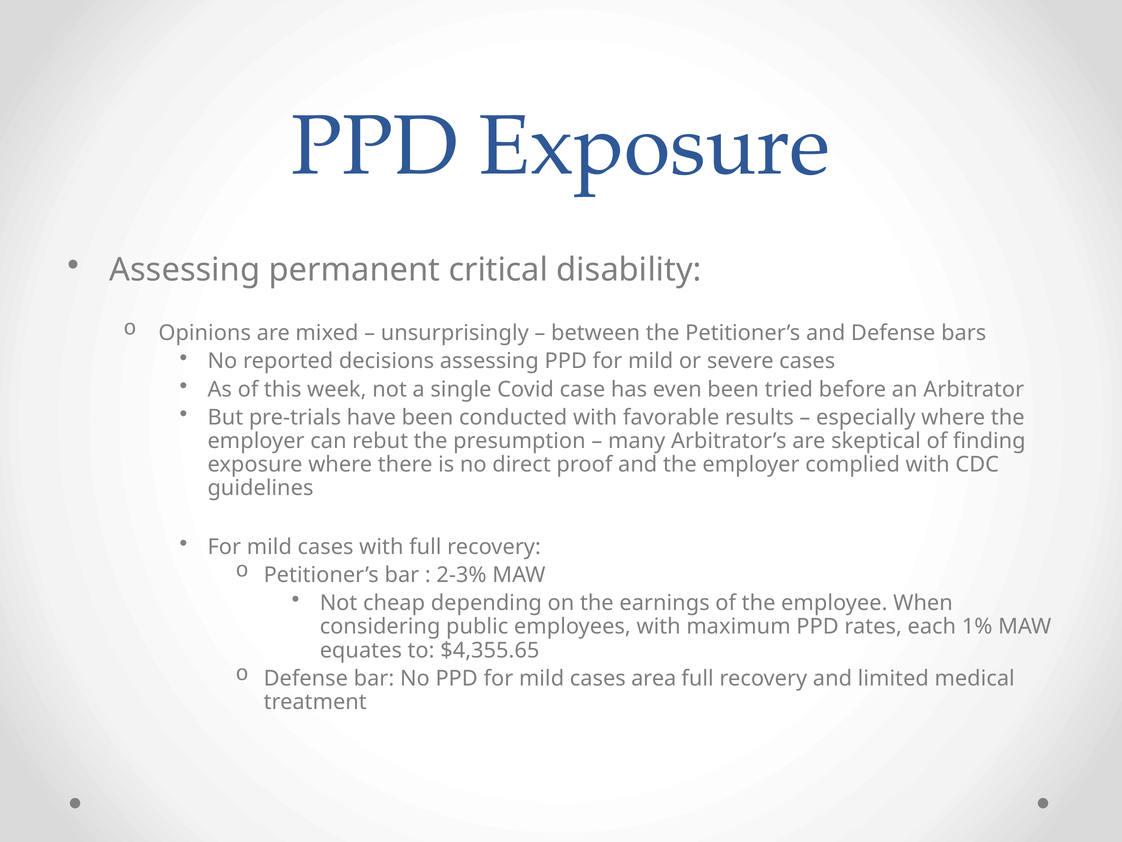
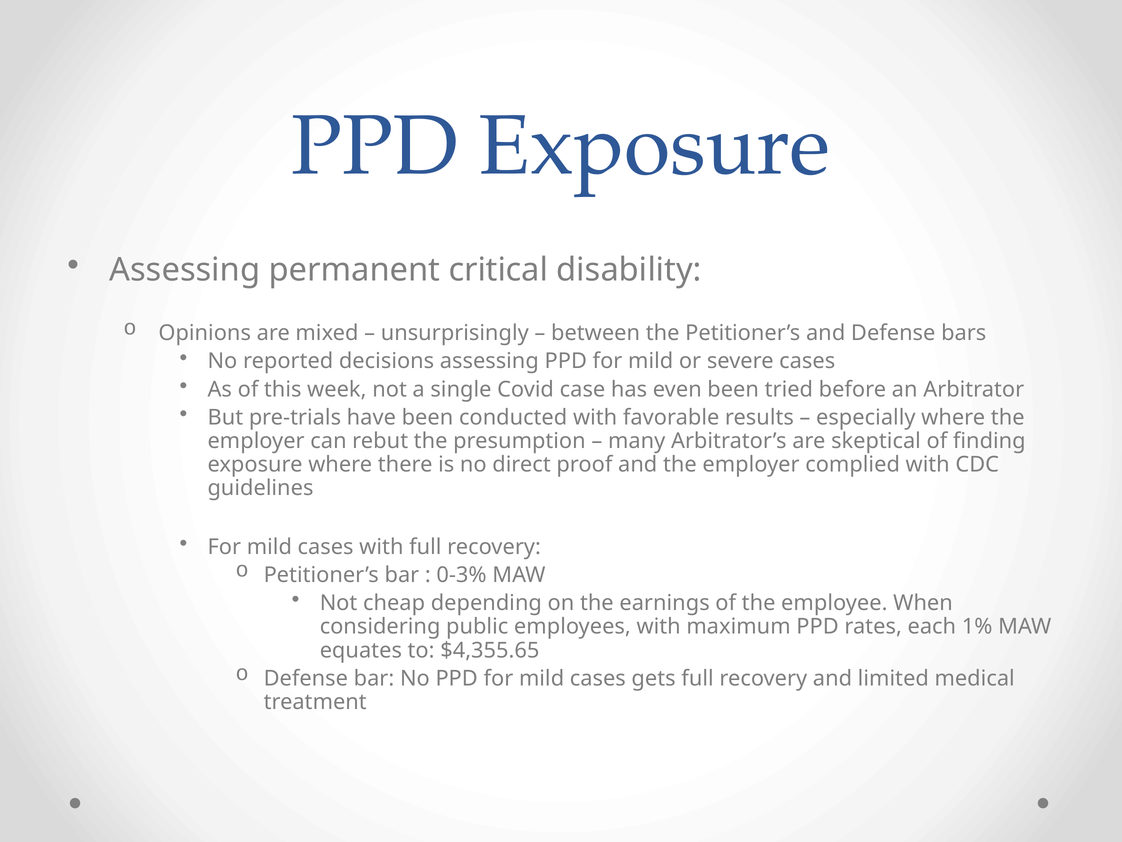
2-3%: 2-3% -> 0-3% (462, 575)
area: area -> gets (654, 678)
